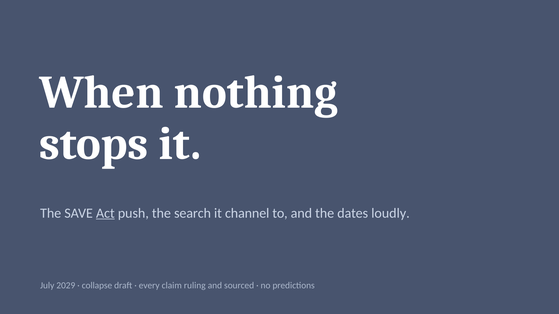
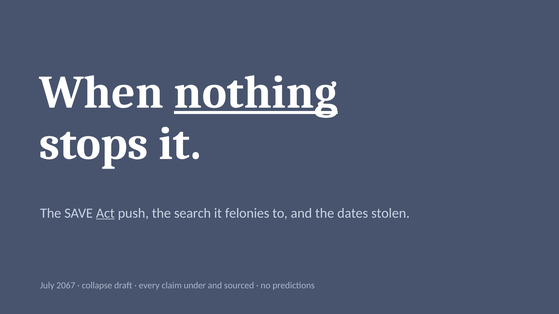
nothing underline: none -> present (256, 93)
channel: channel -> felonies (247, 213)
loudly: loudly -> stolen (390, 213)
2029: 2029 -> 2067 (66, 286)
ruling: ruling -> under (195, 286)
